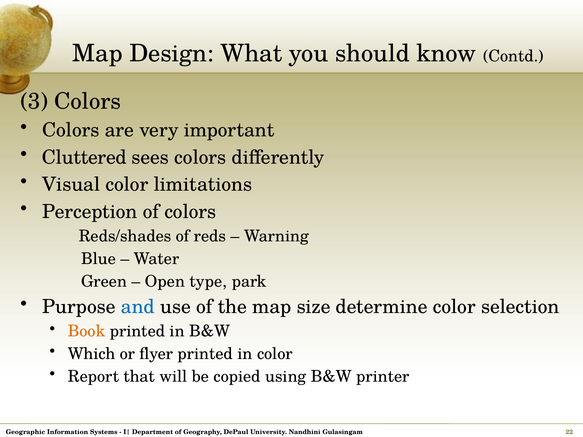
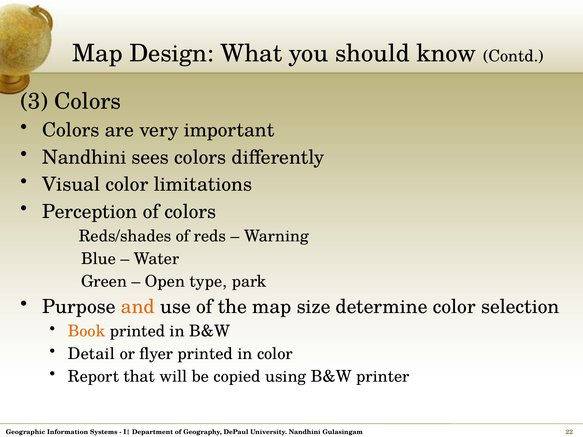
Cluttered: Cluttered -> Nandhini (84, 157)
and colour: blue -> orange (138, 307)
Which: Which -> Detail (91, 354)
